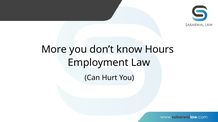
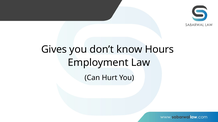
More: More -> Gives (54, 50)
